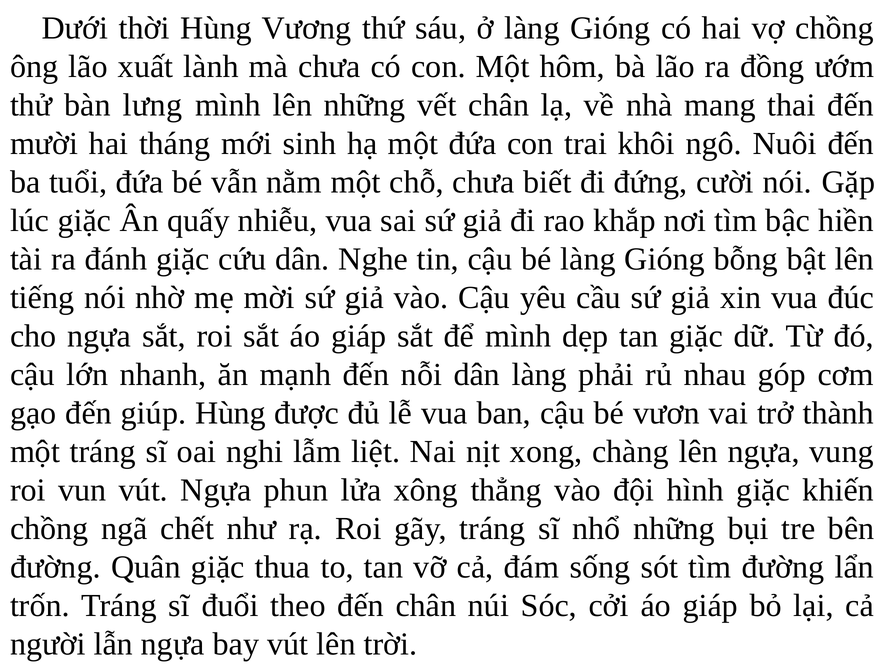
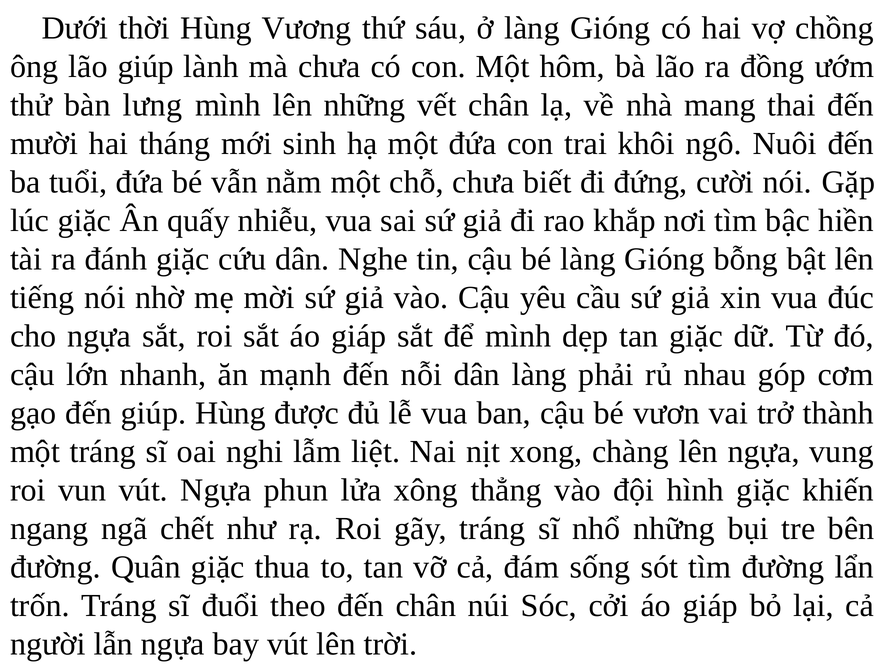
lão xuất: xuất -> giúp (146, 67)
chồng: chồng -> ngang (49, 529)
